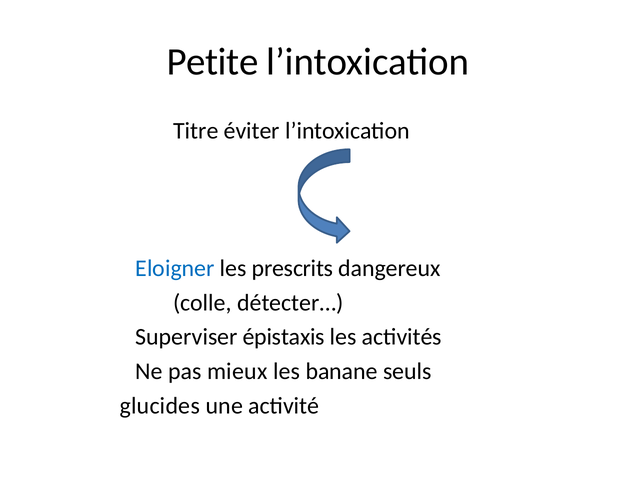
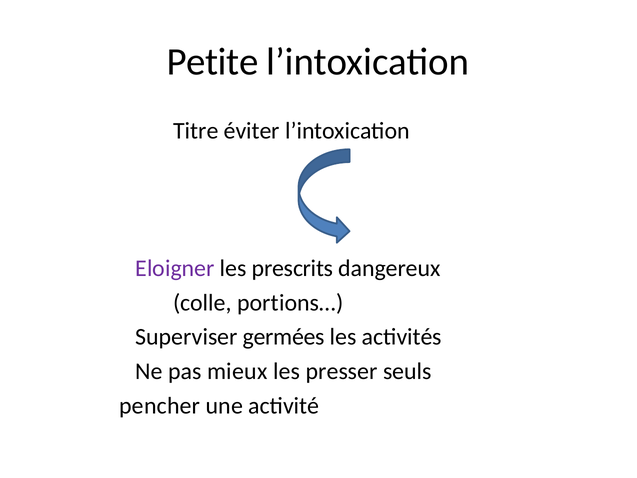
Eloigner colour: blue -> purple (175, 268)
détecter…: détecter… -> portions… (290, 302)
épistaxis: épistaxis -> germées (284, 337)
banane: banane -> presser (342, 371)
glucides: glucides -> pencher (160, 406)
